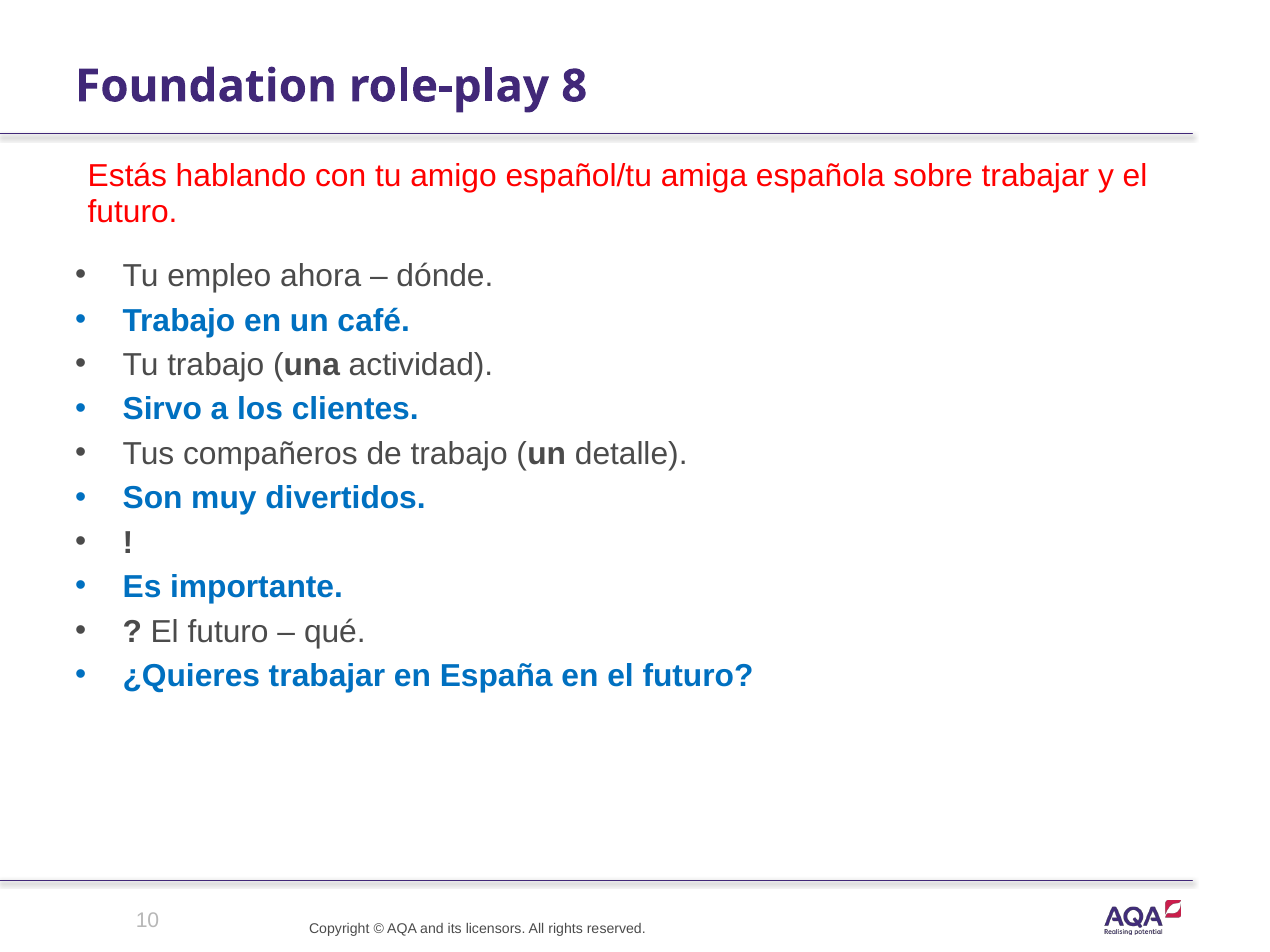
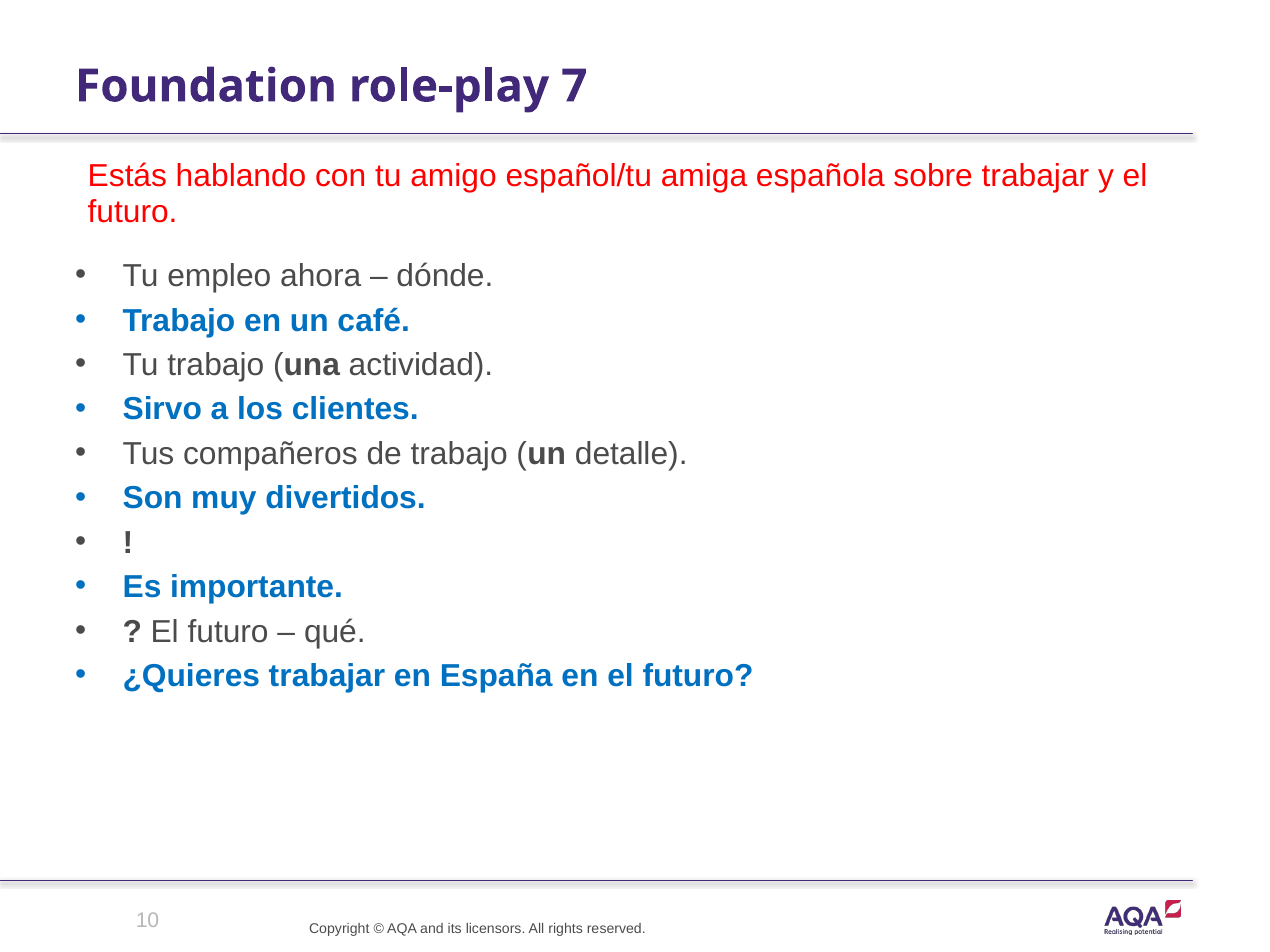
8: 8 -> 7 (574, 86)
